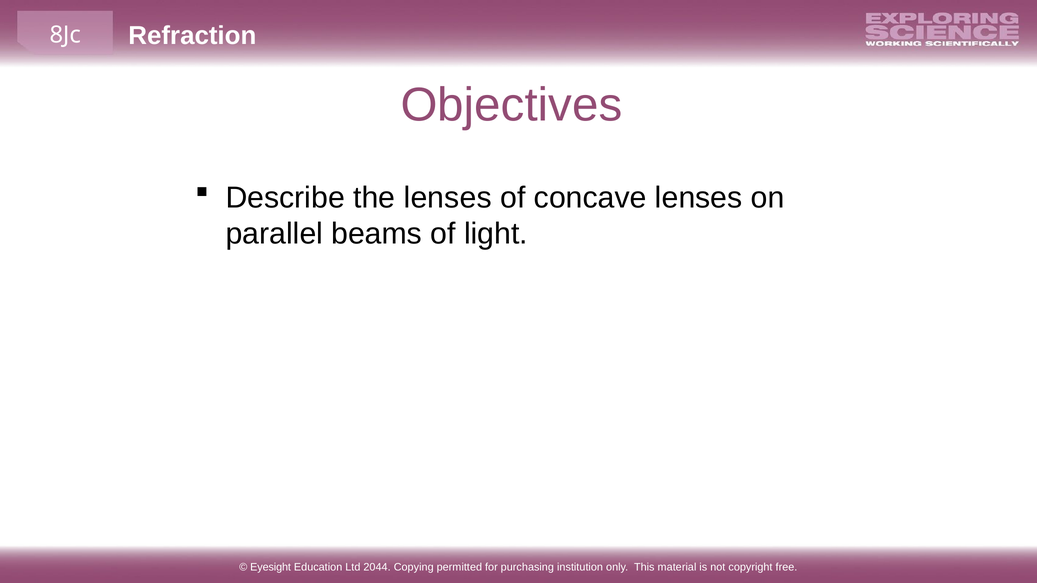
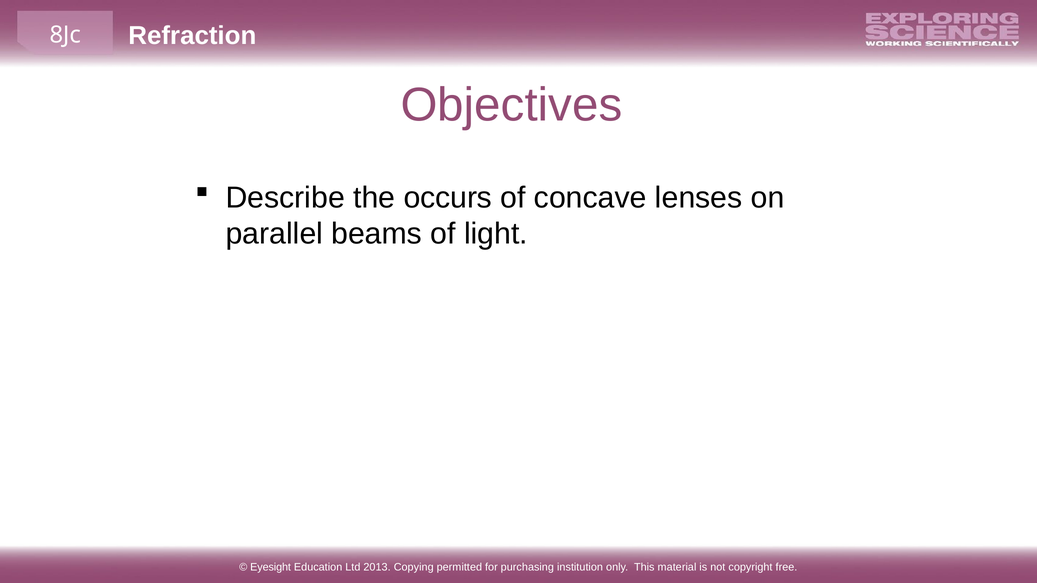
the lenses: lenses -> occurs (448, 198)
2044: 2044 -> 2013 (377, 567)
